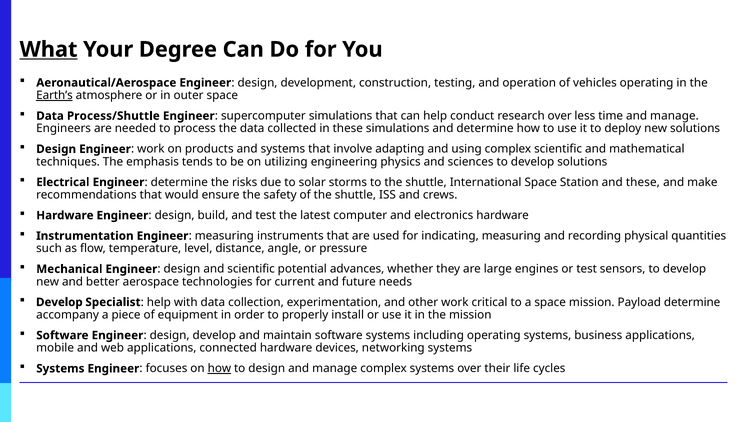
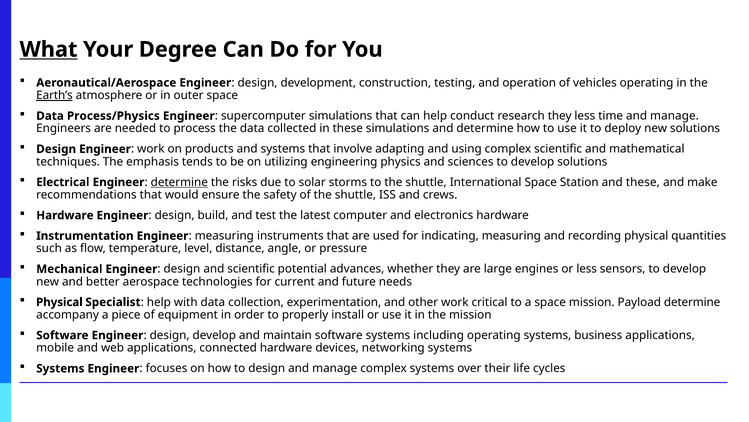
Process/Shuttle: Process/Shuttle -> Process/Physics (113, 116)
research over: over -> they (560, 116)
determine underline: none -> present (179, 182)
or test: test -> less (587, 269)
Develop: Develop -> Physical (59, 302)
how underline: present -> none (219, 368)
